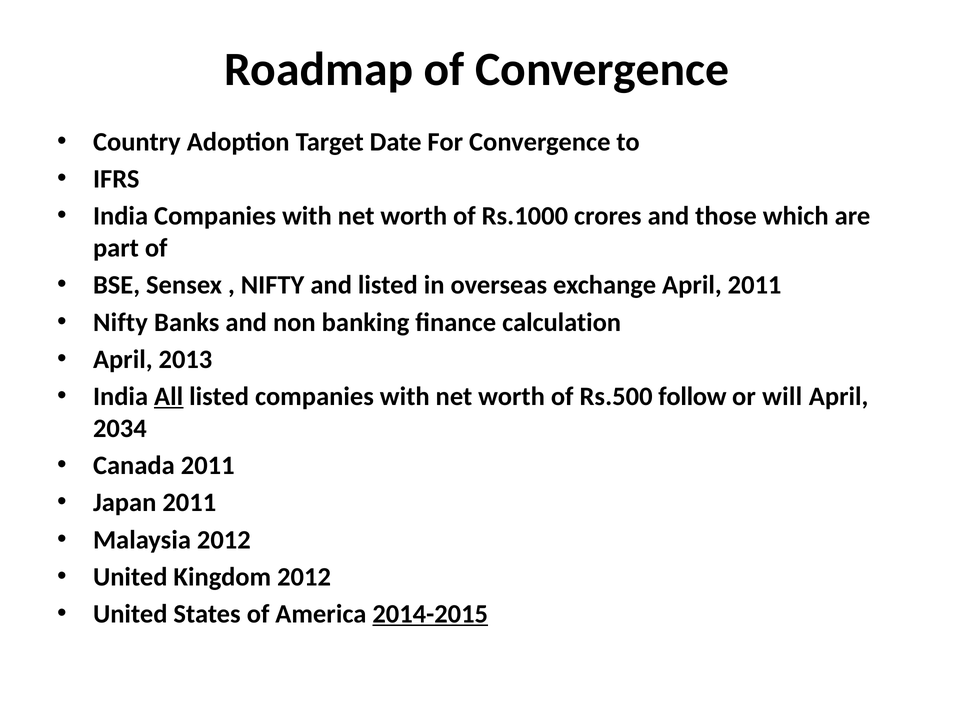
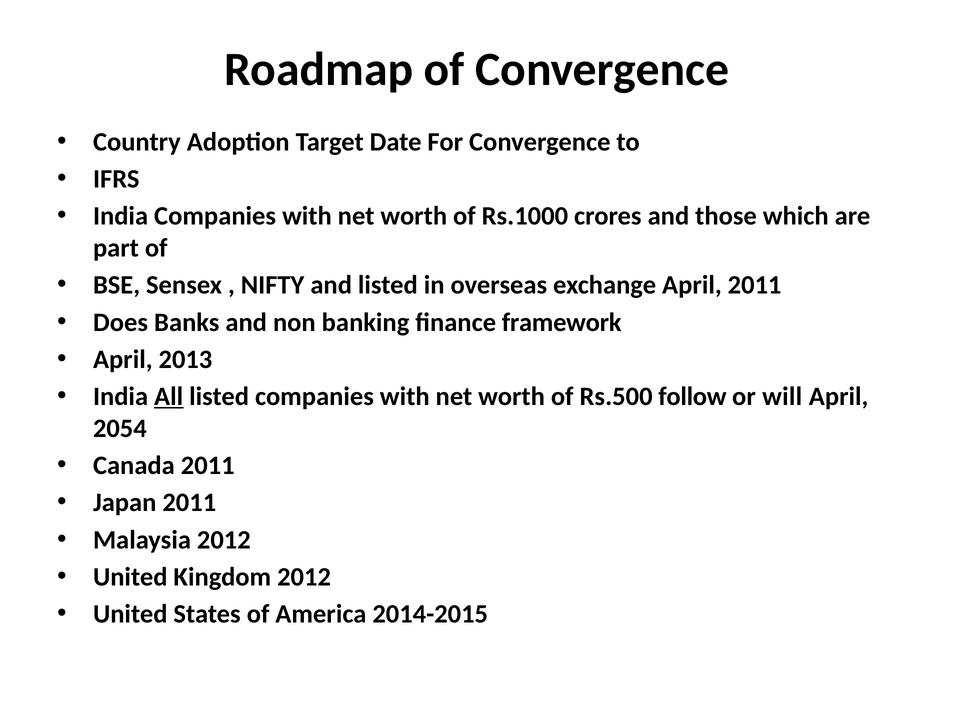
Nifty: Nifty -> Does (121, 322)
calculation: calculation -> framework (562, 322)
2034: 2034 -> 2054 (120, 428)
2014-2015 underline: present -> none (430, 614)
